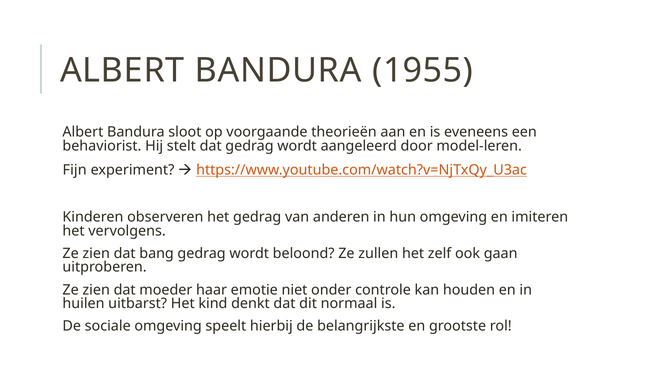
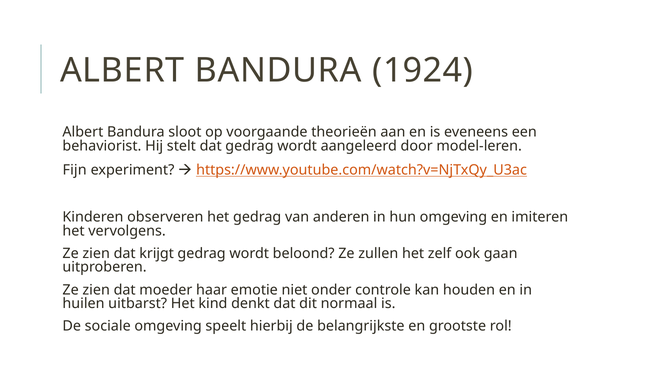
1955: 1955 -> 1924 (423, 70)
bang: bang -> krijgt (157, 253)
